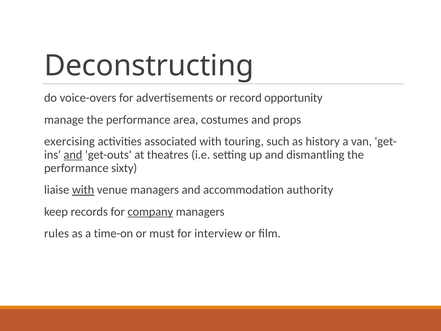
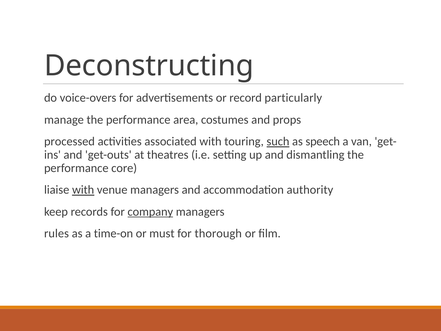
opportunity: opportunity -> particularly (293, 98)
exercising: exercising -> processed (69, 141)
such underline: none -> present (278, 141)
history: history -> speech (323, 141)
and underline: present -> none (73, 155)
sixty: sixty -> core (124, 168)
interview: interview -> thorough (218, 233)
